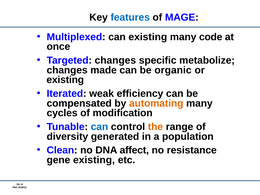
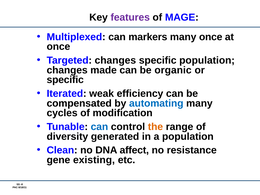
features colour: blue -> purple (130, 17)
can existing: existing -> markers (148, 37)
many code: code -> once (211, 37)
specific metabolize: metabolize -> population (207, 60)
existing: existing -> specific (65, 80)
automating colour: orange -> blue (156, 103)
